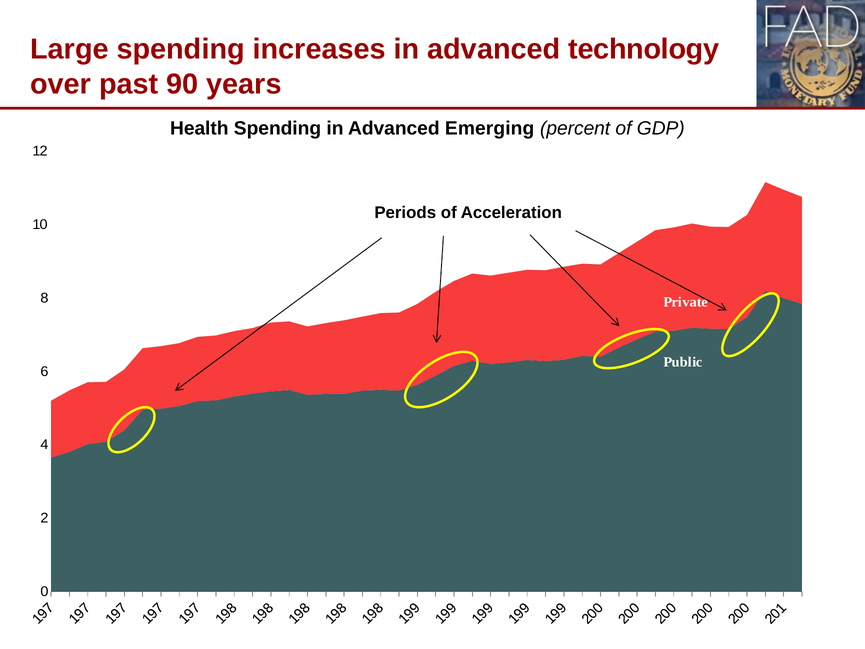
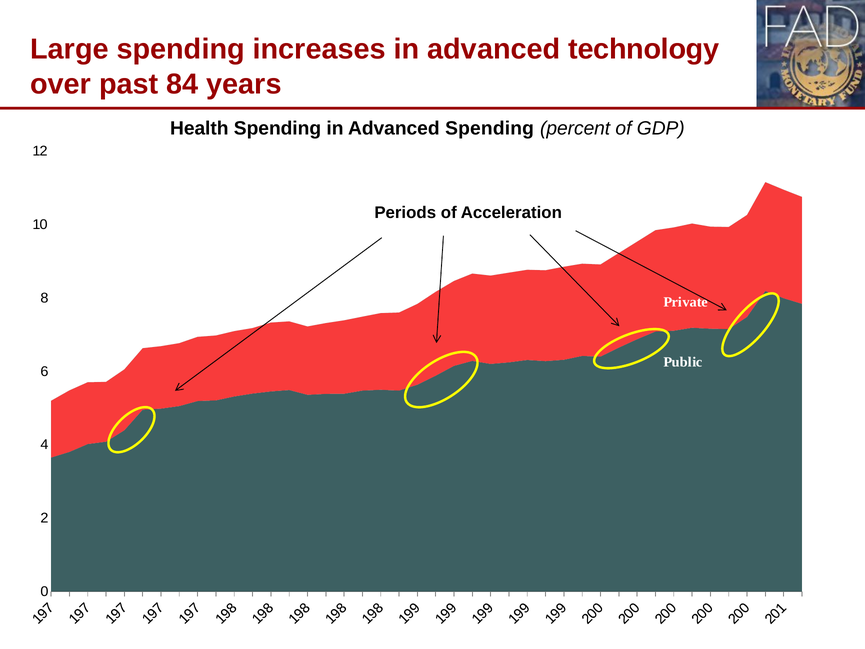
90: 90 -> 84 (182, 84)
Advanced Emerging: Emerging -> Spending (490, 128)
